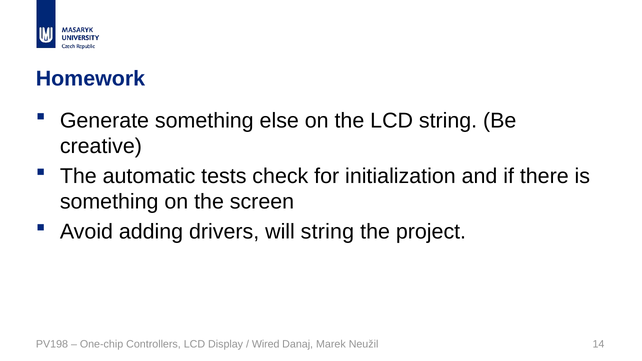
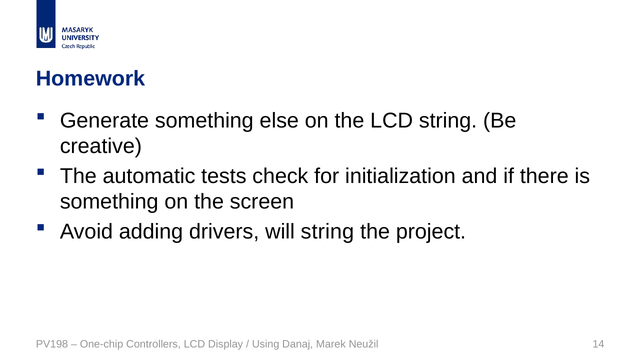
Wired: Wired -> Using (266, 344)
